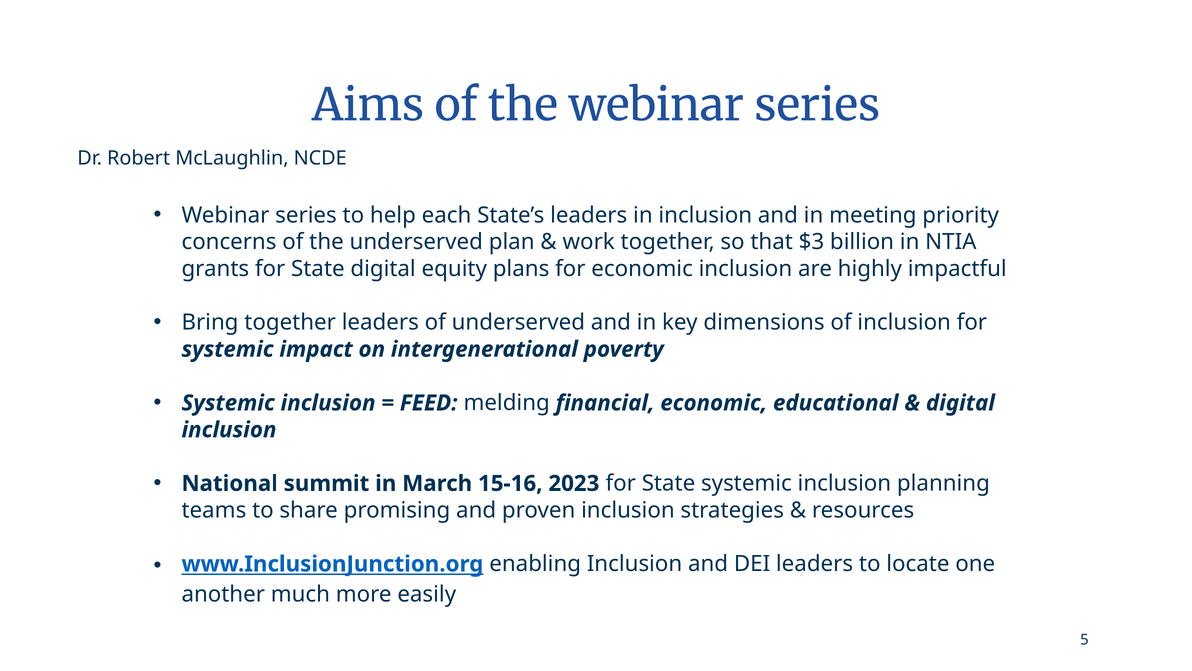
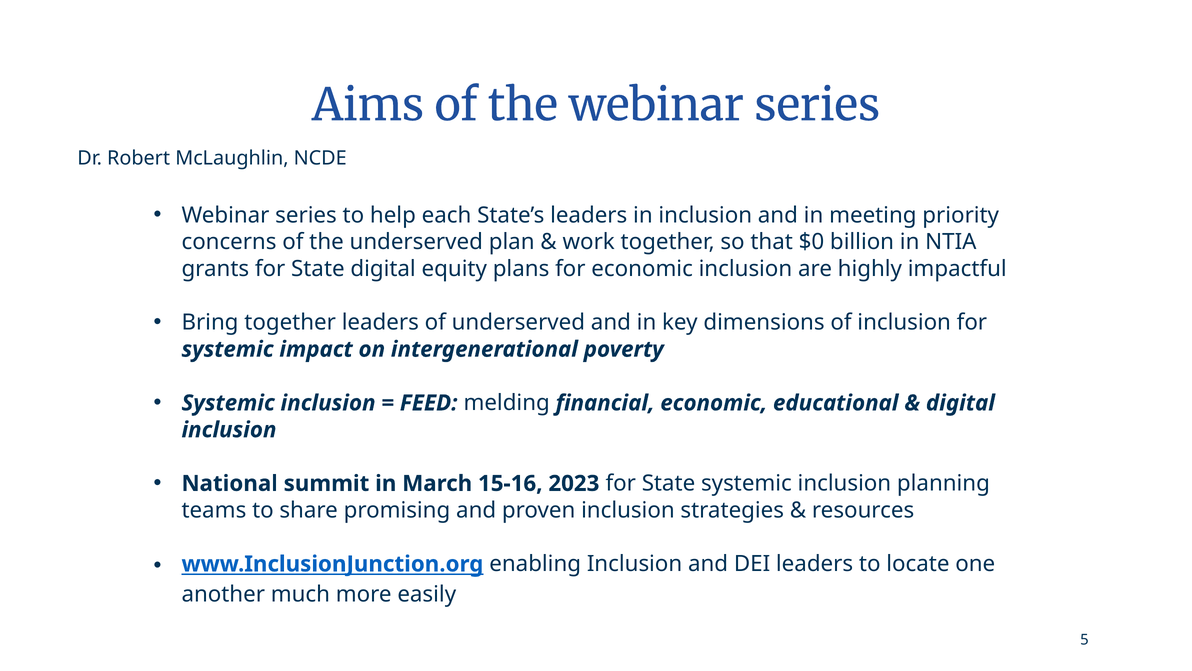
$3: $3 -> $0 (811, 242)
